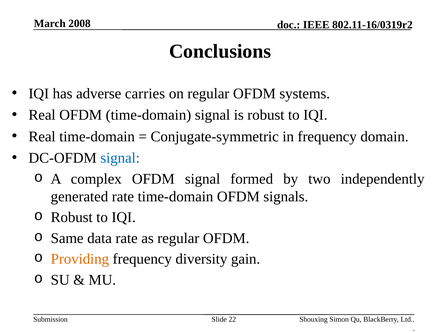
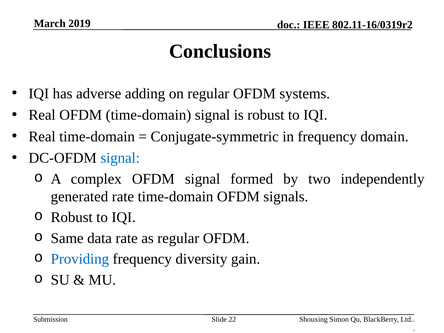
2008: 2008 -> 2019 (79, 24)
carries: carries -> adding (145, 94)
Providing colour: orange -> blue (80, 259)
